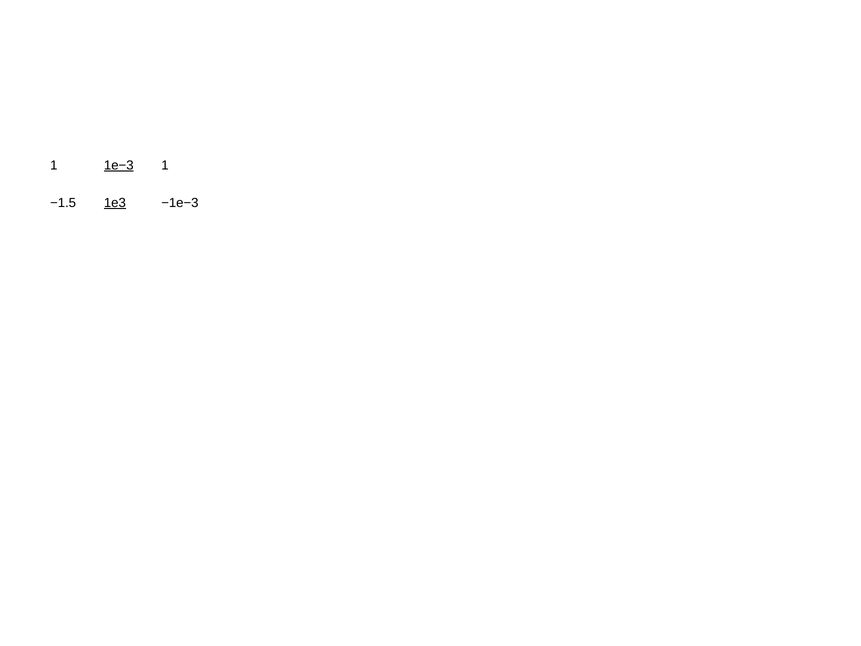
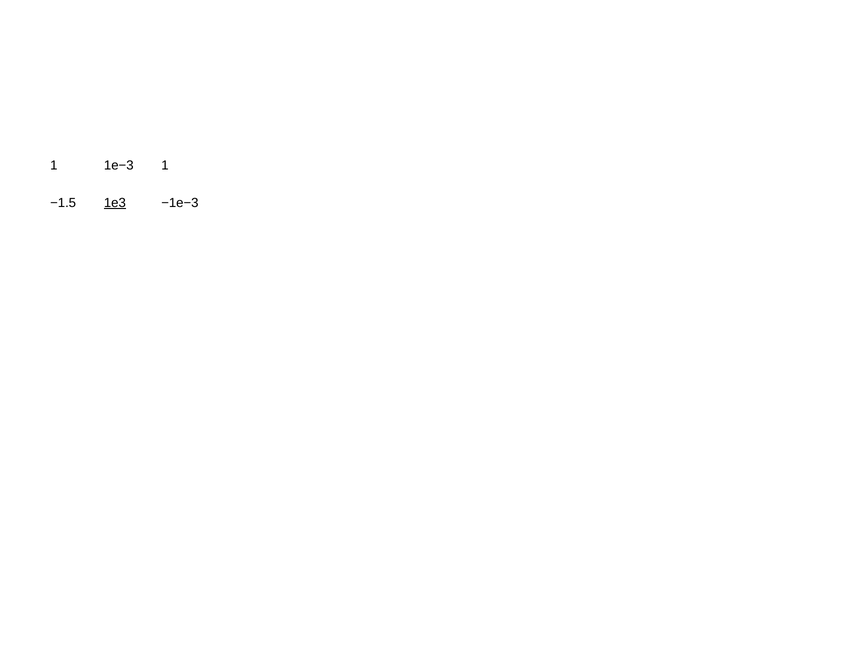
1e−3 underline: present -> none (119, 165)
